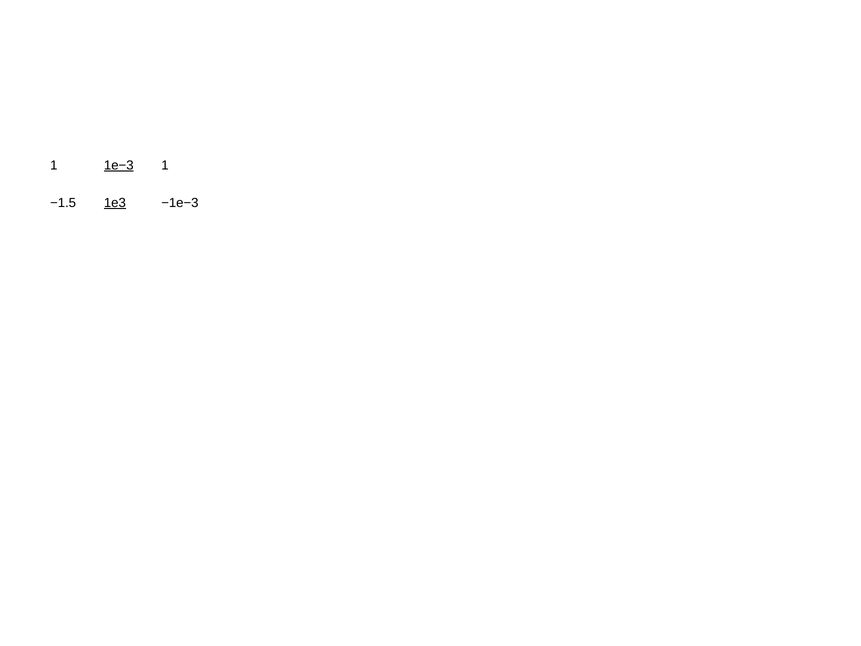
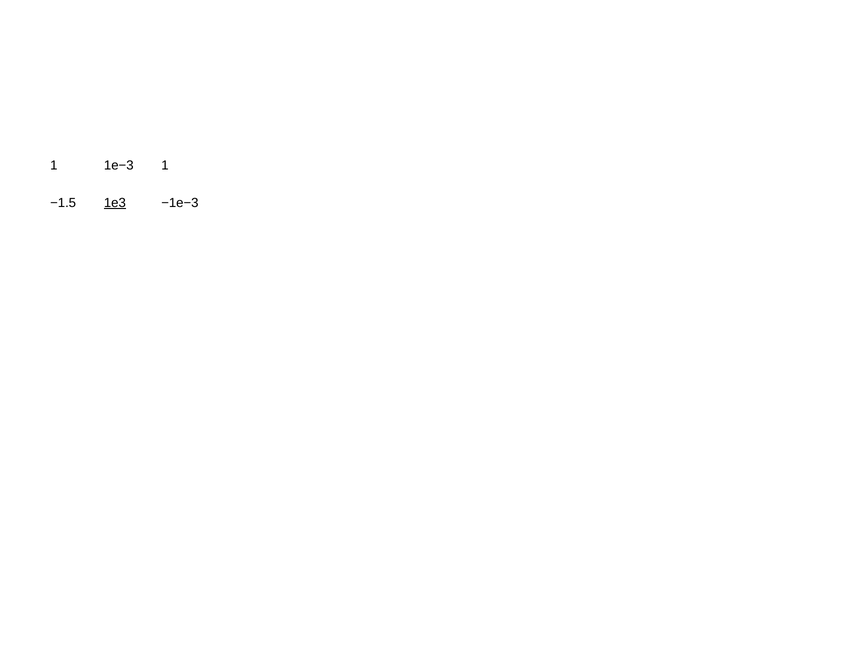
1e−3 underline: present -> none (119, 165)
